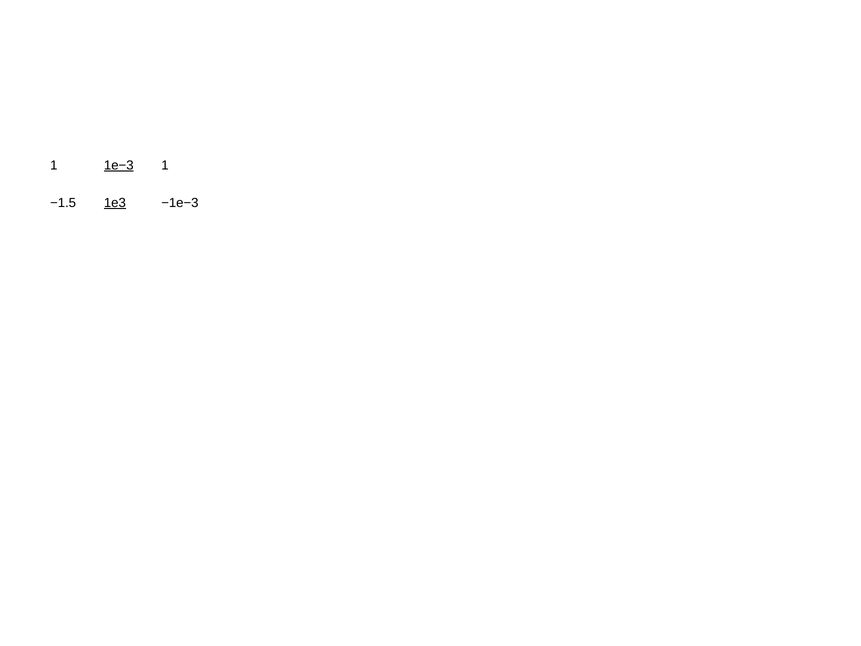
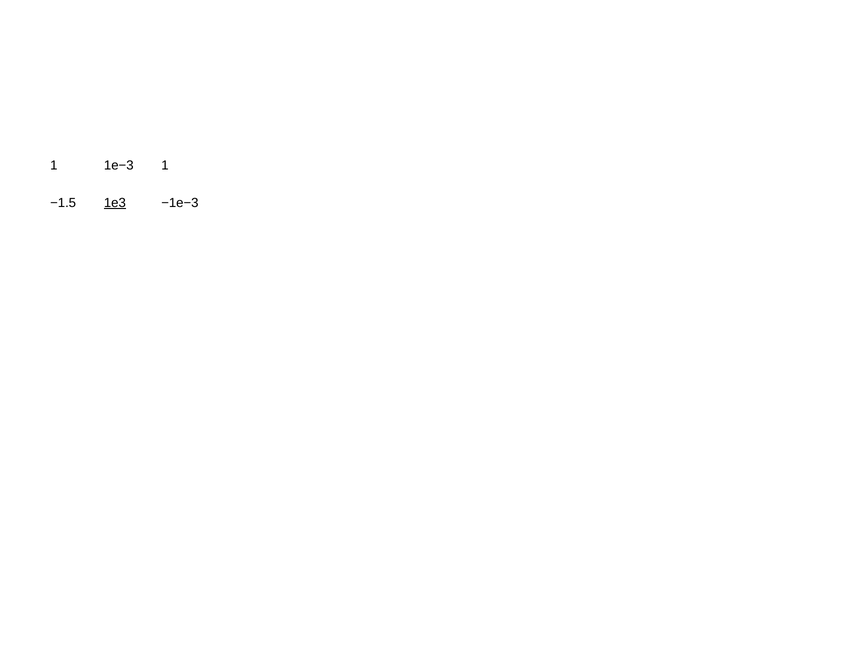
1e−3 underline: present -> none (119, 165)
